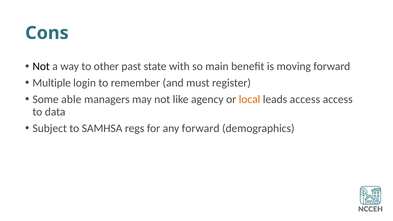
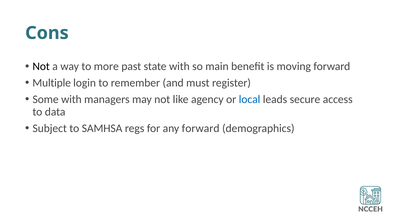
other: other -> more (106, 66)
Some able: able -> with (71, 99)
local colour: orange -> blue (250, 99)
leads access: access -> secure (305, 99)
